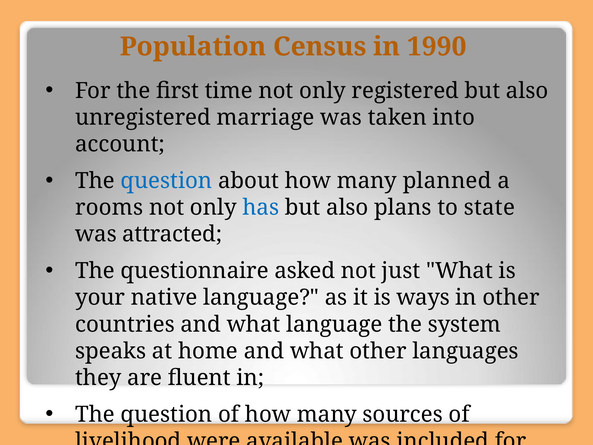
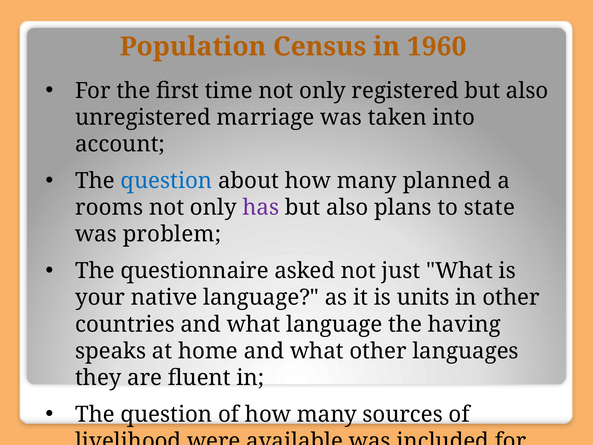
1990: 1990 -> 1960 (437, 47)
has colour: blue -> purple (261, 207)
attracted: attracted -> problem (172, 234)
ways: ways -> units (423, 297)
system: system -> having (464, 324)
